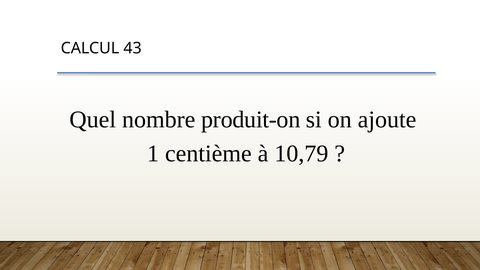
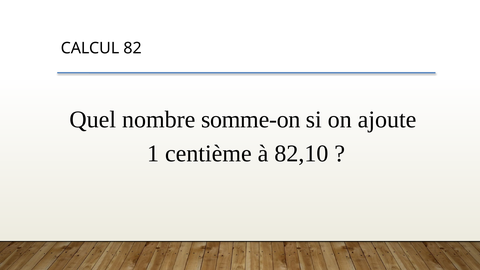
43: 43 -> 82 (133, 48)
produit-on: produit-on -> somme-on (251, 120)
10,79: 10,79 -> 82,10 (301, 154)
